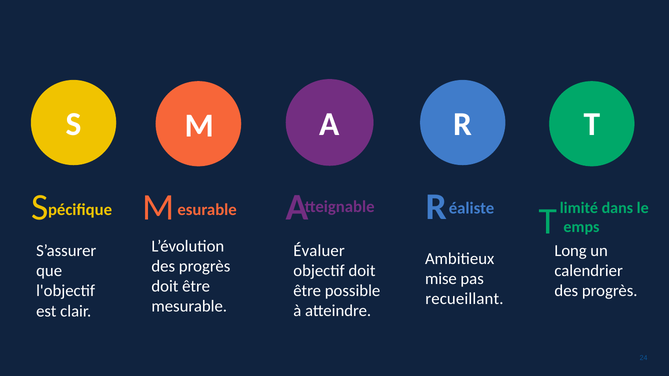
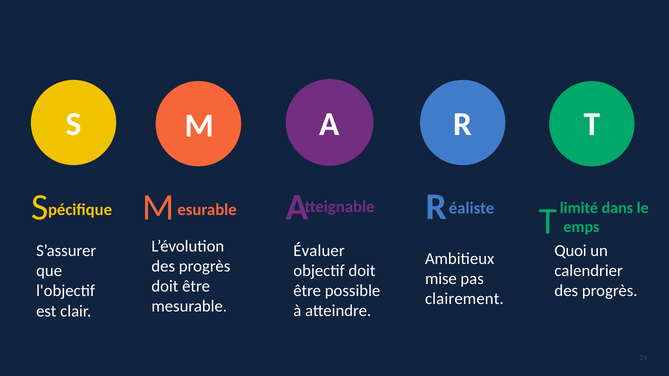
Long: Long -> Quoi (571, 251)
recueillant: recueillant -> clairement (464, 299)
